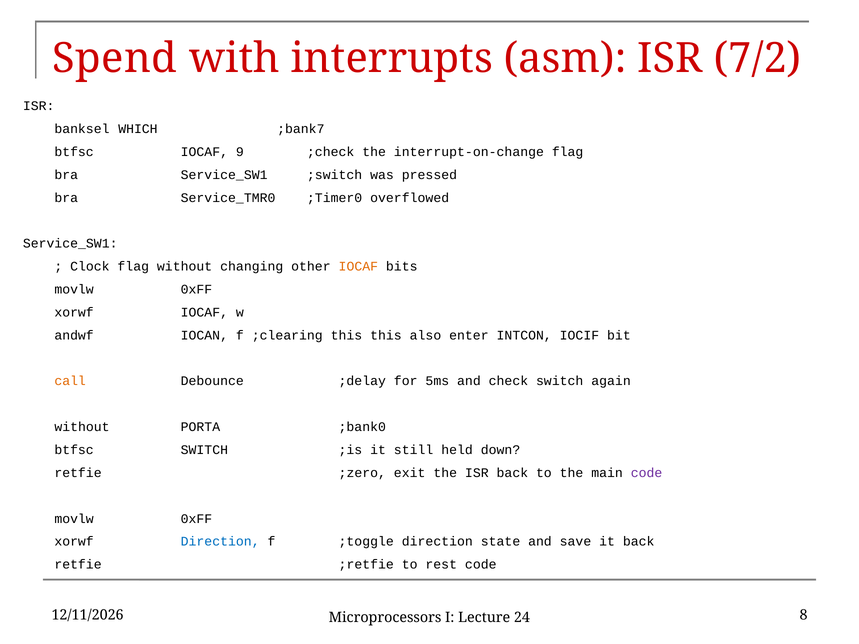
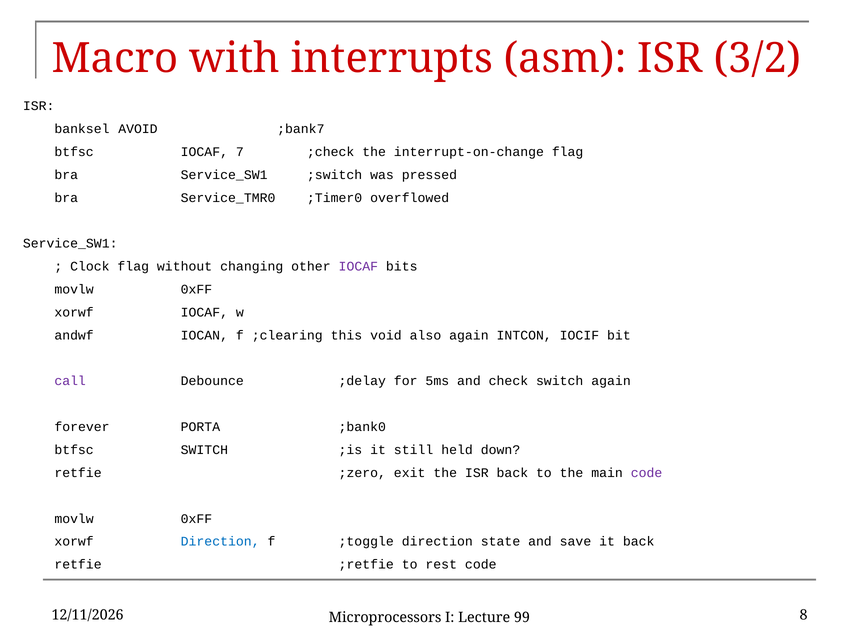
Spend: Spend -> Macro (115, 58)
7/2: 7/2 -> 3/2 (758, 58)
WHICH: WHICH -> AVOID (138, 129)
9: 9 -> 7 (240, 152)
IOCAF colour: orange -> purple (358, 267)
this this: this -> void (386, 335)
also enter: enter -> again (469, 335)
call colour: orange -> purple (70, 381)
without: without -> forever (82, 427)
24: 24 -> 99 (522, 618)
